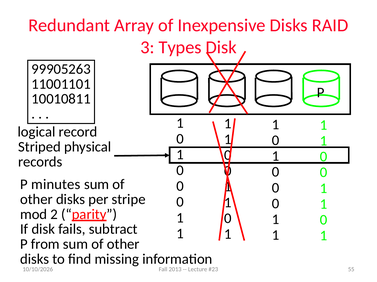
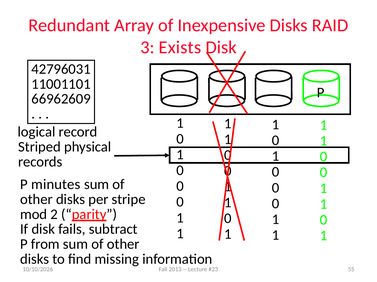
Types: Types -> Exists (180, 47)
99905263: 99905263 -> 42796031 (61, 69)
10010811: 10010811 -> 66962609 (61, 99)
